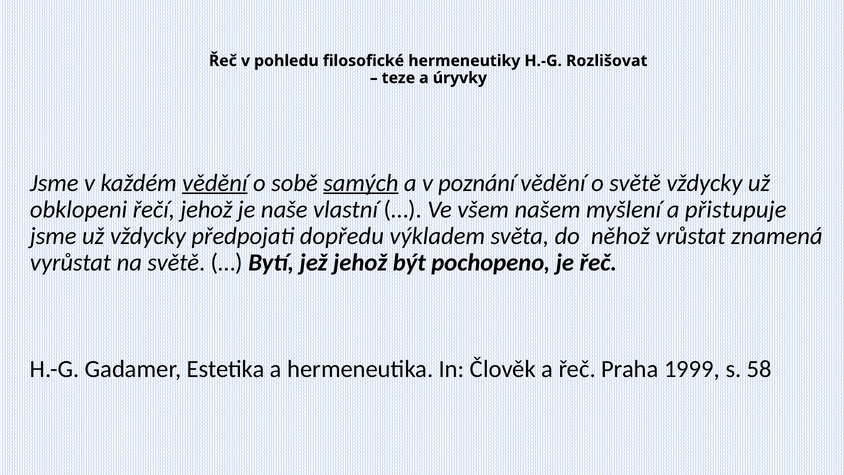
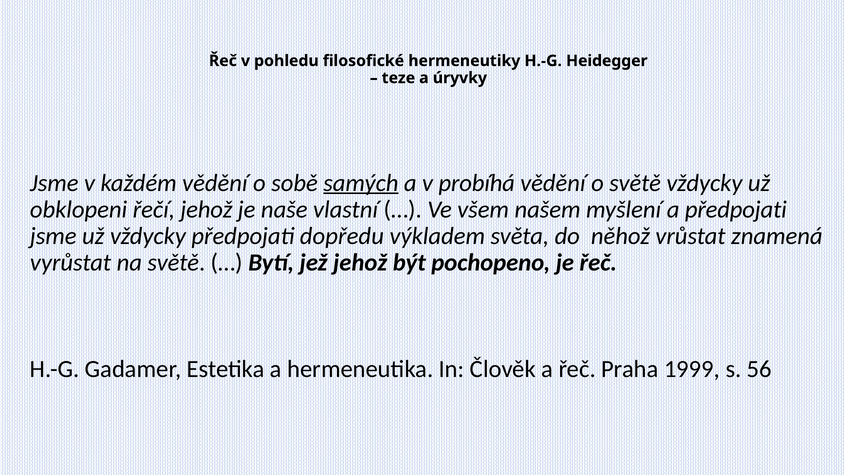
Rozlišovat: Rozlišovat -> Heidegger (607, 61)
vědění underline: present -> none (215, 183)
poznání: poznání -> probíhá (477, 183)
a přistupuje: přistupuje -> předpojati (736, 209)
58: 58 -> 56 (759, 369)
